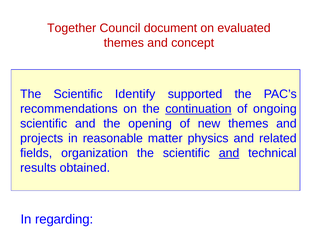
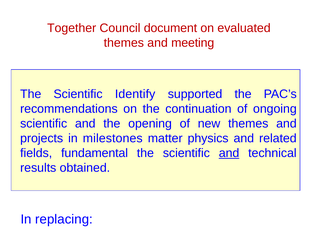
concept: concept -> meeting (193, 43)
continuation underline: present -> none (198, 109)
reasonable: reasonable -> milestones (113, 138)
organization: organization -> fundamental (95, 153)
regarding: regarding -> replacing (64, 219)
